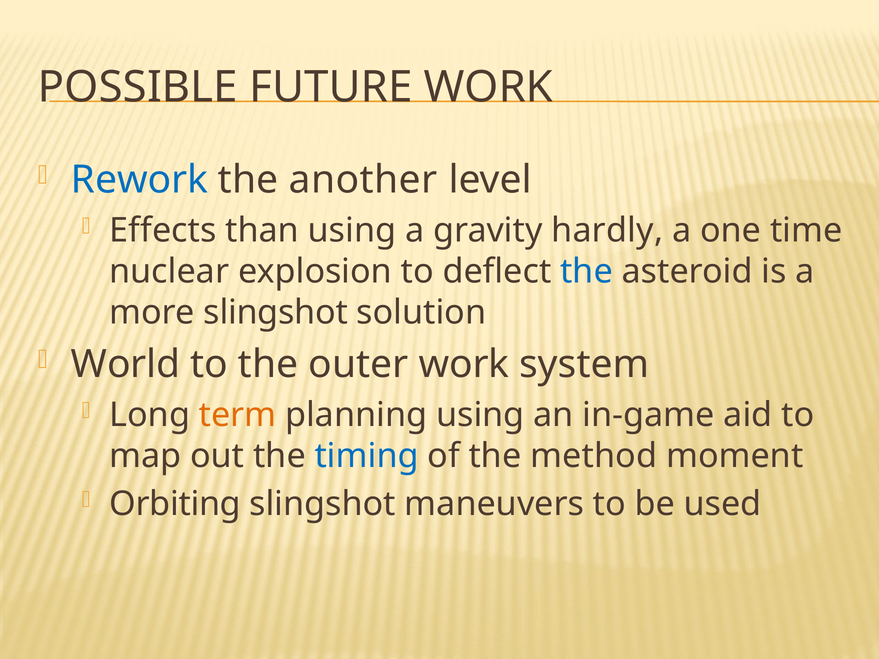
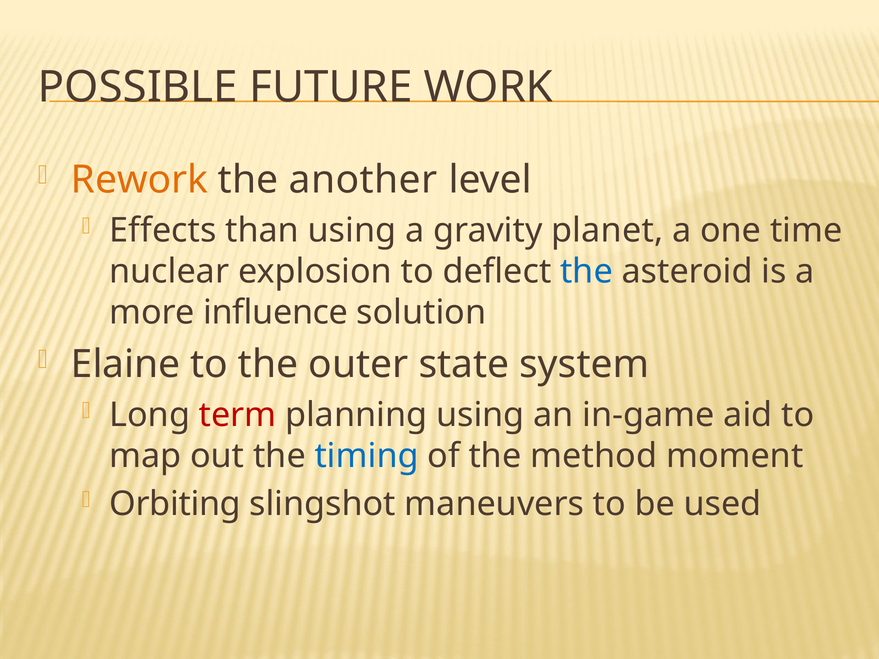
Rework colour: blue -> orange (139, 180)
hardly: hardly -> planet (607, 230)
more slingshot: slingshot -> influence (276, 312)
World: World -> Elaine (126, 365)
outer work: work -> state (464, 365)
term colour: orange -> red (238, 415)
